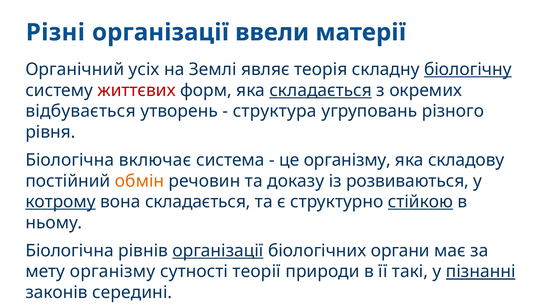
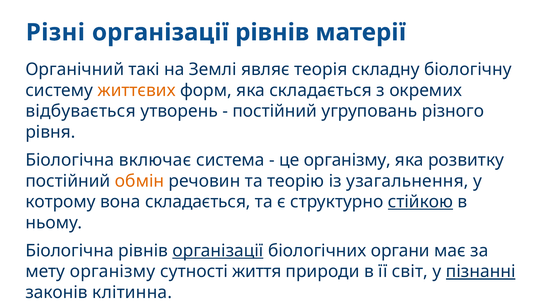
організації ввели: ввели -> рівнів (272, 32)
усіх: усіх -> такі (144, 70)
біологічну underline: present -> none (468, 70)
життєвих colour: red -> orange (137, 90)
складається underline: present -> none (321, 90)
структура: структура -> постійний (275, 111)
складову: складову -> розвитку (466, 160)
доказу: доказу -> теорію (296, 181)
розвиваються: розвиваються -> узагальнення (407, 181)
котрому underline: present -> none (61, 202)
теорії: теорії -> життя (257, 272)
такі: такі -> світ (410, 272)
середині: середині -> клітинна (132, 292)
